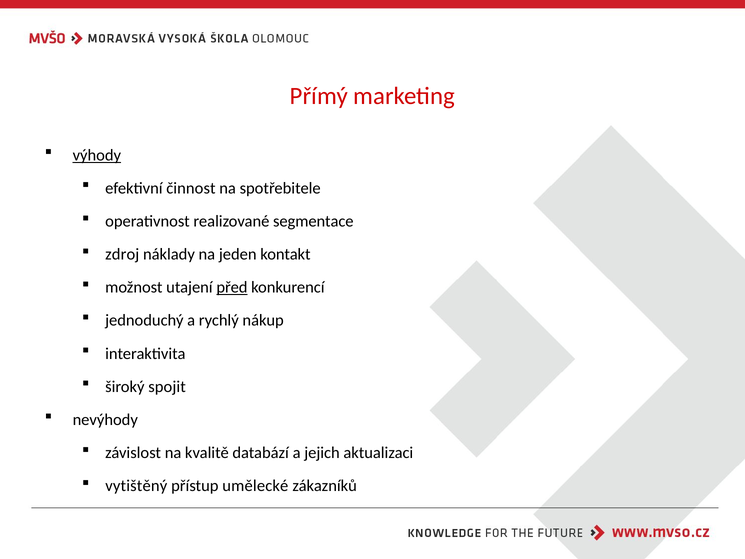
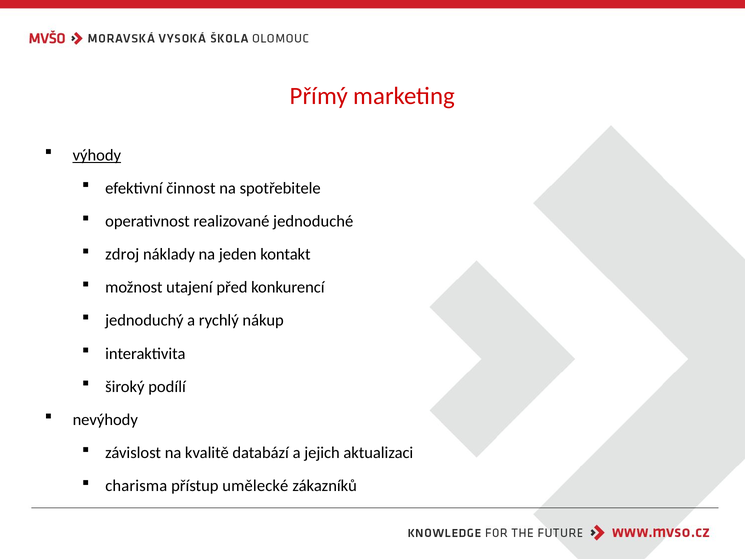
segmentace: segmentace -> jednoduché (313, 221)
před underline: present -> none (232, 287)
spojit: spojit -> podílí (167, 386)
vytištěný: vytištěný -> charisma (136, 486)
